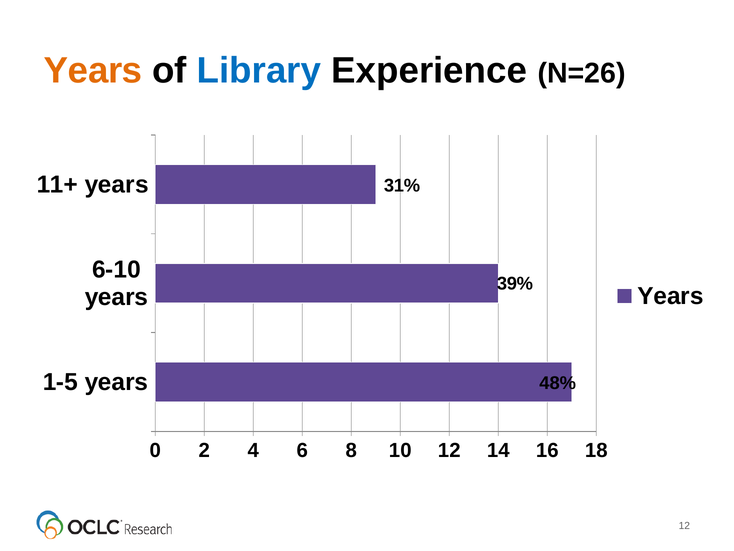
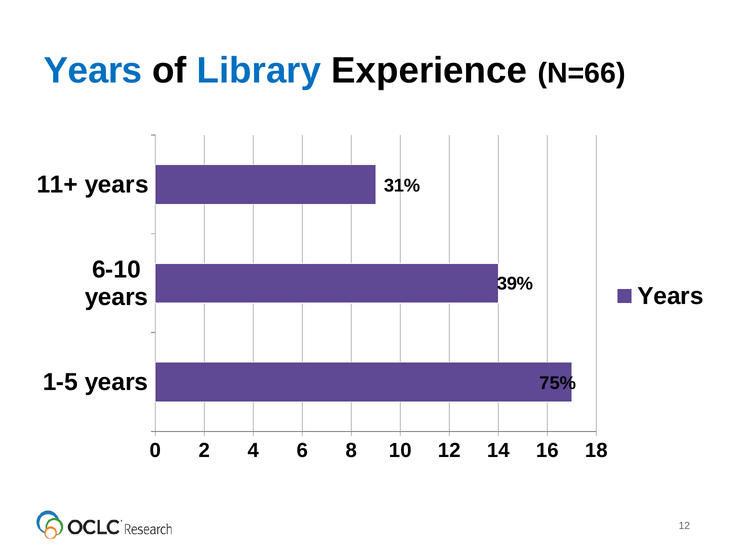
Years colour: orange -> blue (93, 70)
N=26: N=26 -> N=66 (582, 73)
48%: 48% -> 75% (558, 383)
